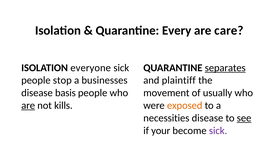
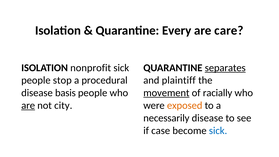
everyone: everyone -> nonprofit (91, 68)
businesses: businesses -> procedural (105, 80)
movement underline: none -> present (166, 93)
usually: usually -> racially (218, 93)
kills: kills -> city (63, 105)
necessities: necessities -> necessarily (166, 118)
see underline: present -> none (244, 118)
your: your -> case (161, 131)
sick colour: purple -> blue (218, 131)
